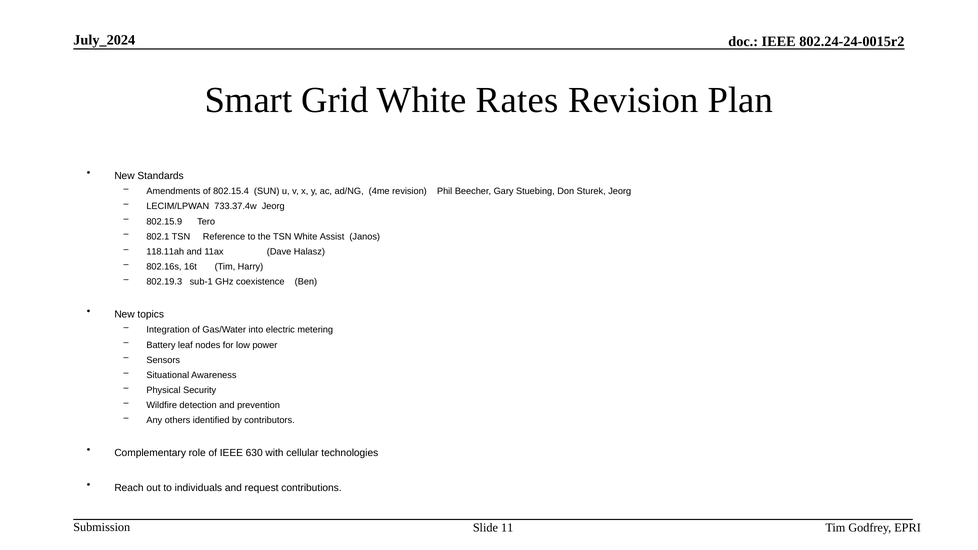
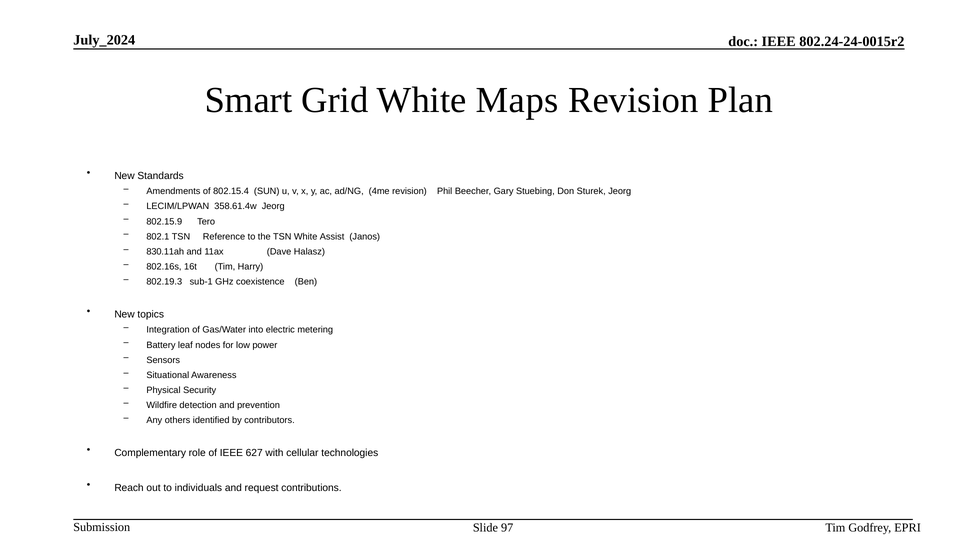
Rates: Rates -> Maps (517, 100)
733.37.4w: 733.37.4w -> 358.61.4w (236, 206)
118.11ah: 118.11ah -> 830.11ah (165, 252)
630: 630 -> 627 (254, 453)
11: 11 -> 97 (507, 528)
